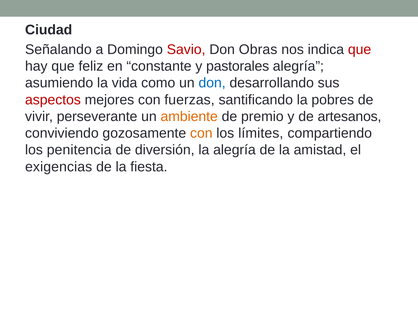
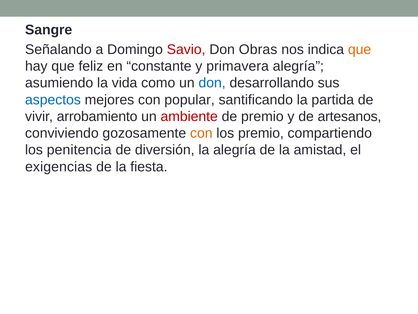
Ciudad: Ciudad -> Sangre (49, 30)
que colour: red -> orange (360, 49)
pastorales: pastorales -> primavera (238, 66)
aspectos colour: red -> blue (53, 100)
fuerzas: fuerzas -> popular (190, 100)
pobres: pobres -> partida (333, 100)
perseverante: perseverante -> arrobamiento (97, 116)
ambiente colour: orange -> red (189, 116)
los límites: límites -> premio (261, 133)
